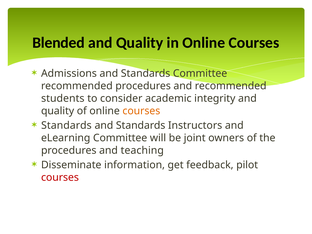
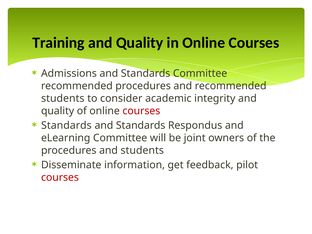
Blended: Blended -> Training (58, 43)
courses colour: orange -> red (141, 111)
Instructors: Instructors -> Respondus (195, 126)
and teaching: teaching -> students (142, 150)
